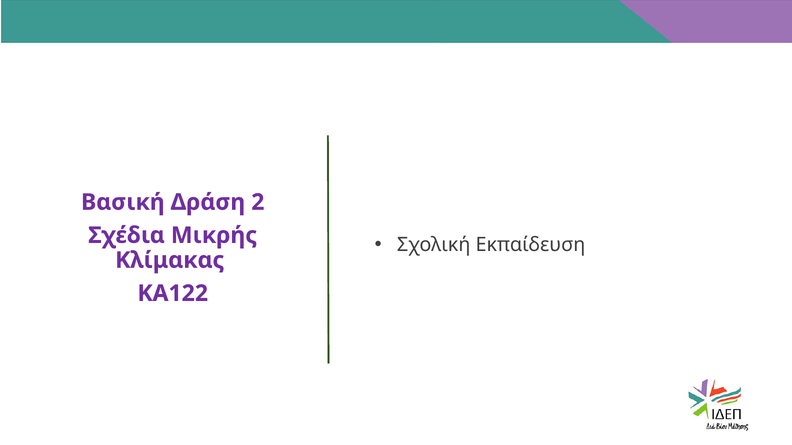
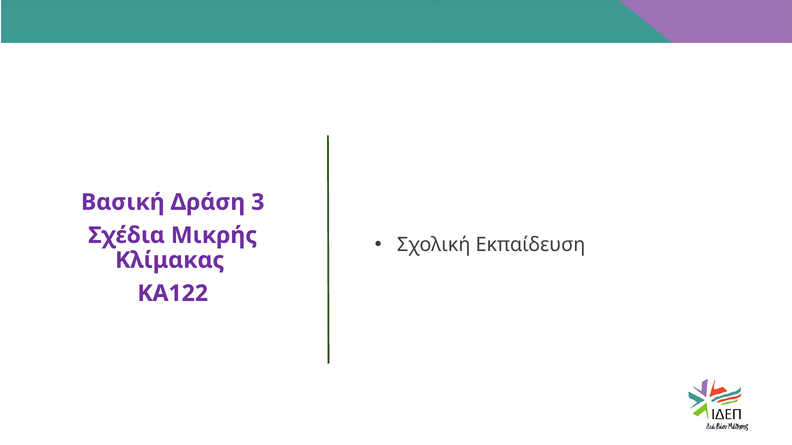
Δράση 2: 2 -> 3 (258, 202)
